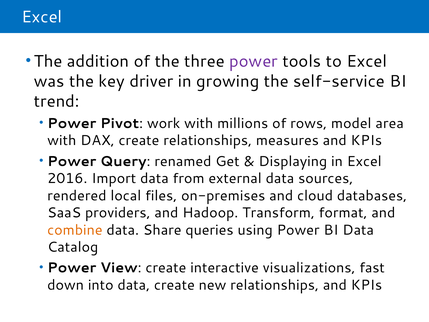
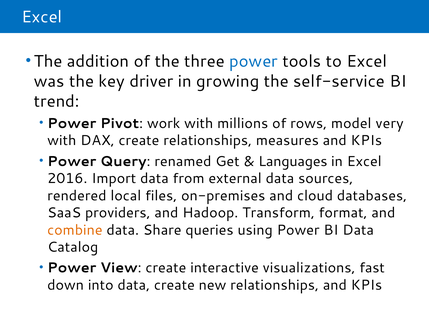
power colour: purple -> blue (254, 61)
area: area -> very (390, 123)
Displaying: Displaying -> Languages (293, 161)
